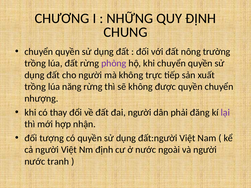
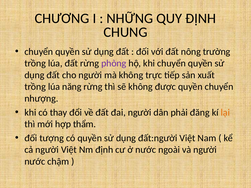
lại colour: purple -> orange (225, 113)
nhận: nhận -> thẩm (84, 124)
tranh: tranh -> chậm (58, 162)
